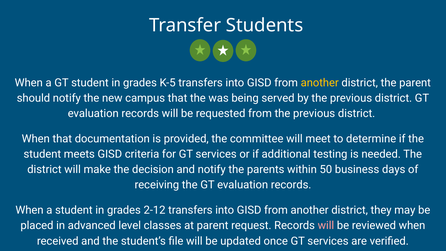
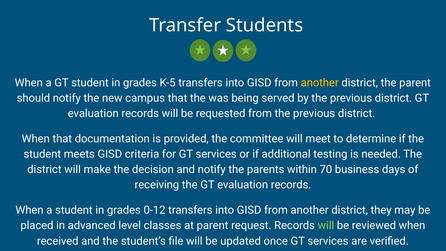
50: 50 -> 70 (326, 169)
2-12: 2-12 -> 0-12 (155, 210)
will colour: pink -> light green (326, 226)
